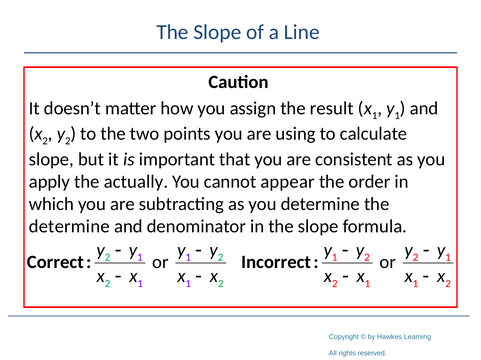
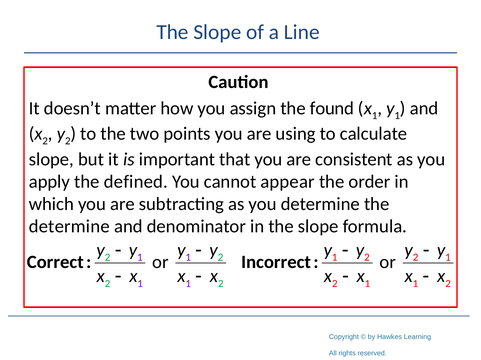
result: result -> found (332, 108)
actually: actually -> defined (136, 182)
